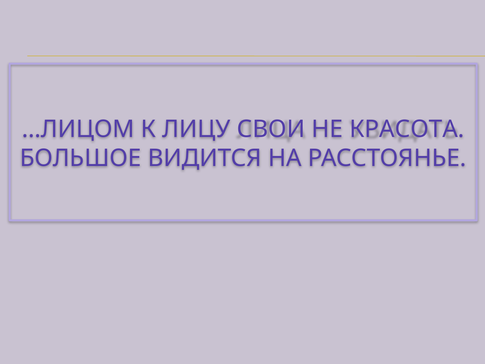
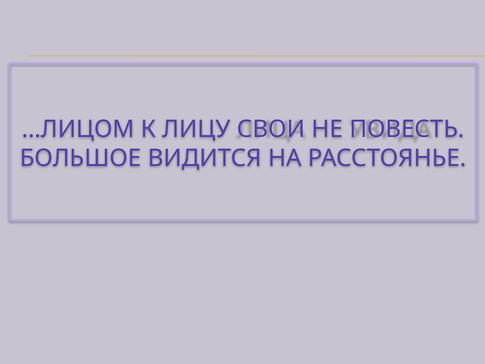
КРАСОТА: КРАСОТА -> ПОВЕСТЬ (407, 129)
